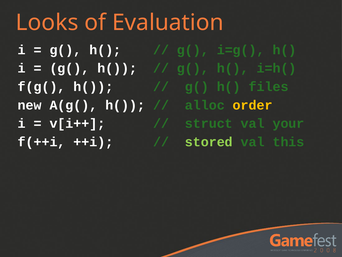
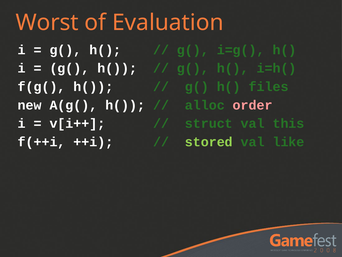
Looks: Looks -> Worst (47, 22)
order colour: yellow -> pink (253, 105)
your: your -> this (288, 123)
this: this -> like (288, 142)
